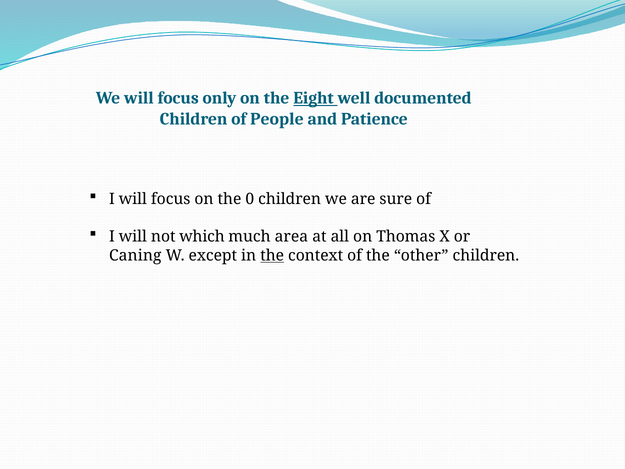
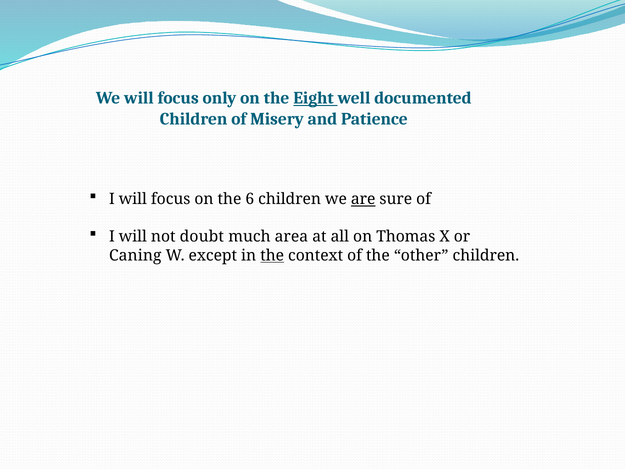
People: People -> Misery (277, 119)
0: 0 -> 6 (250, 199)
are underline: none -> present (363, 199)
which: which -> doubt (202, 237)
